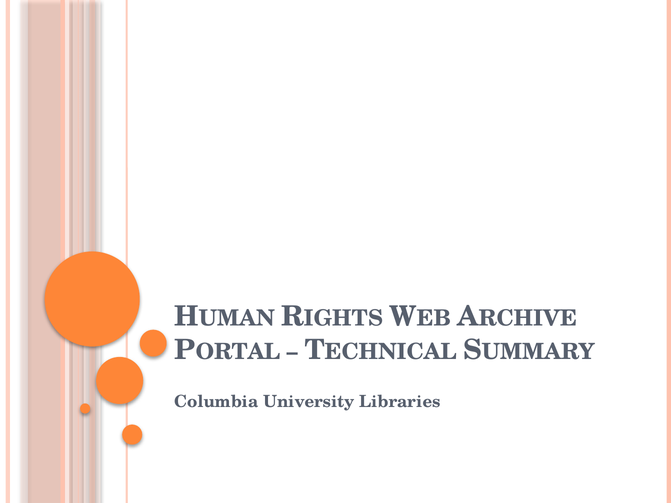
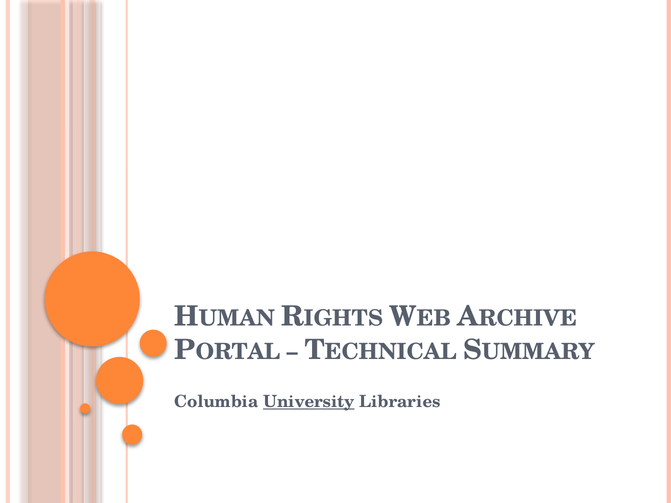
University underline: none -> present (309, 402)
